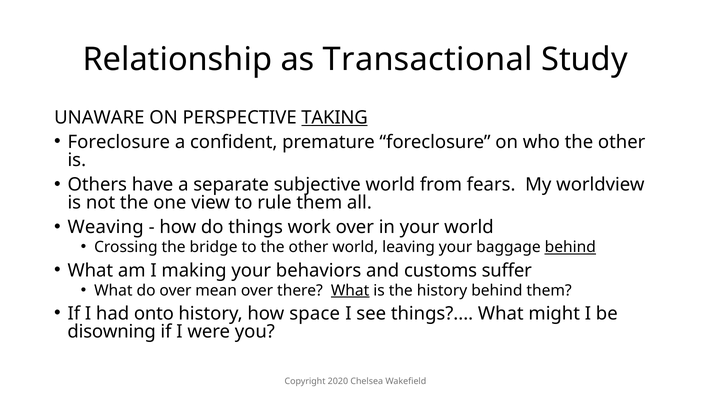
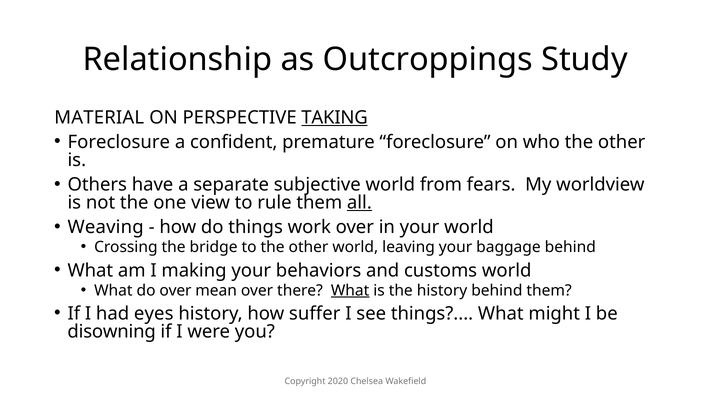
Transactional: Transactional -> Outcroppings (428, 60)
UNAWARE: UNAWARE -> MATERIAL (99, 117)
all underline: none -> present (359, 203)
behind underline: present -> none (570, 247)
customs suffer: suffer -> world (507, 270)
onto: onto -> eyes (154, 314)
space: space -> suffer (315, 314)
